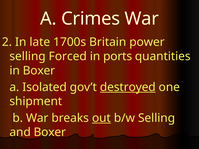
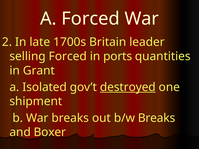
A Crimes: Crimes -> Forced (91, 19)
power: power -> leader (147, 42)
in Boxer: Boxer -> Grant (39, 71)
out underline: present -> none (101, 118)
b/w Selling: Selling -> Breaks (157, 118)
